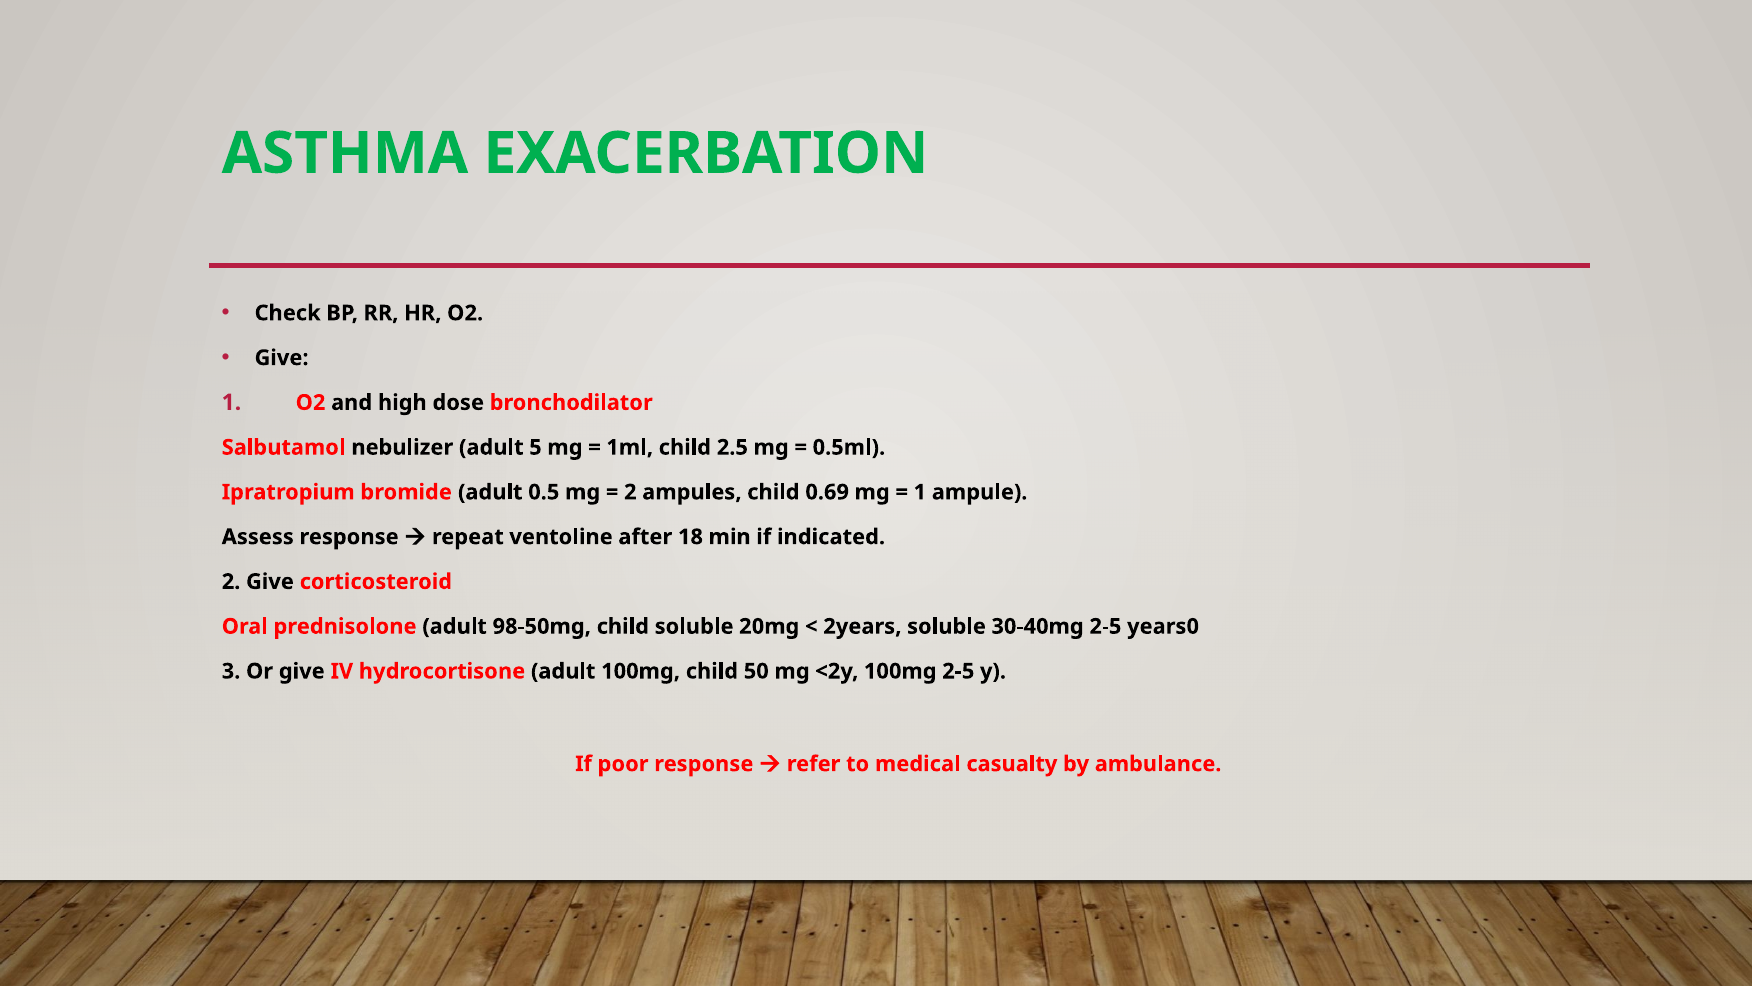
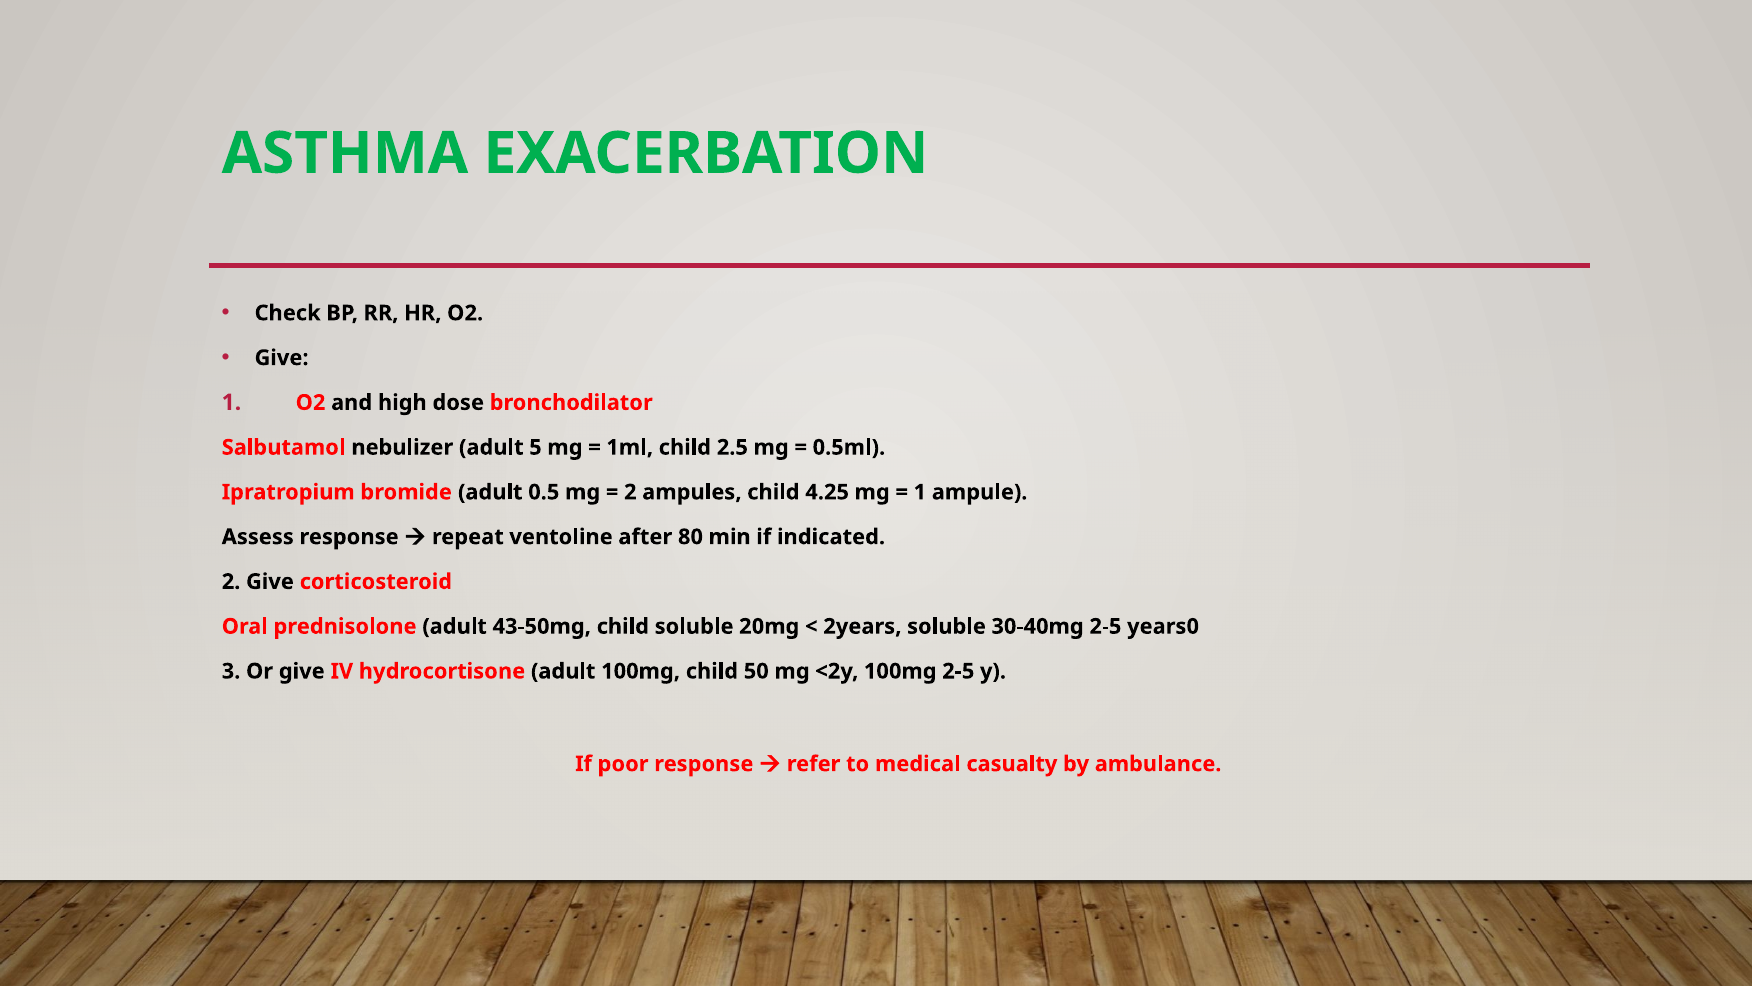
0.69: 0.69 -> 4.25 (827, 492)
18: 18 -> 80 (690, 537)
98-50mg: 98-50mg -> 43-50mg (542, 626)
